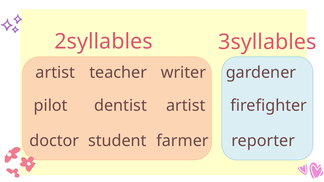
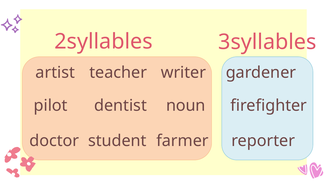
dentist artist: artist -> noun (186, 106)
